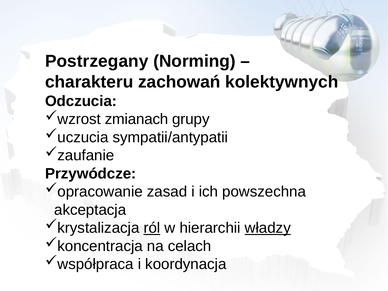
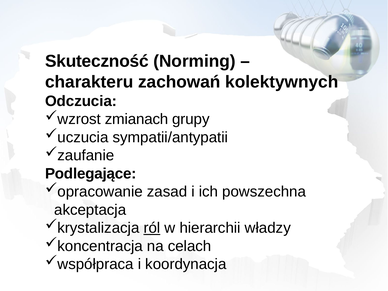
Postrzegany: Postrzegany -> Skuteczność (97, 61)
Przywódcze: Przywódcze -> Podlegające (91, 174)
władzy underline: present -> none (268, 228)
